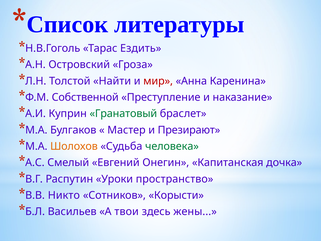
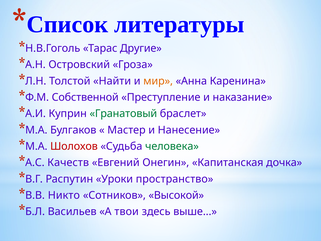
Ездить: Ездить -> Другие (141, 48)
мир colour: red -> orange (158, 81)
Презирают: Презирают -> Нанесение (189, 130)
Шолохов colour: orange -> red (74, 146)
Смелый: Смелый -> Качеств (68, 162)
Корысти: Корысти -> Высокой (176, 195)
жены: жены -> выше (195, 211)
